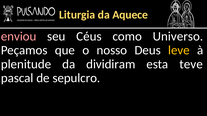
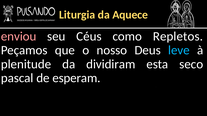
Universo: Universo -> Repletos (178, 36)
leve colour: yellow -> light blue (179, 50)
teve: teve -> seco (191, 64)
sepulcro: sepulcro -> esperam (76, 78)
